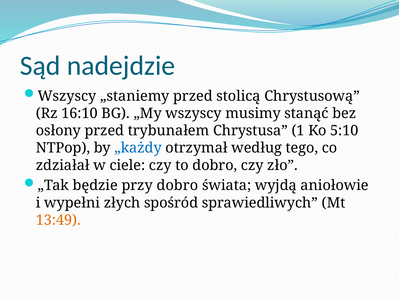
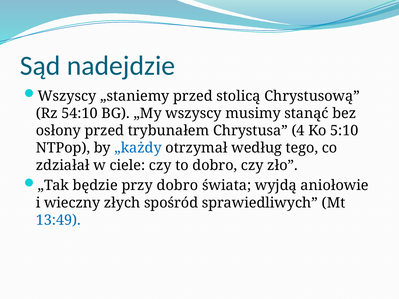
16:10: 16:10 -> 54:10 (80, 113)
1: 1 -> 4 (298, 131)
wypełni: wypełni -> wieczny (72, 203)
13:49 colour: orange -> blue (58, 220)
